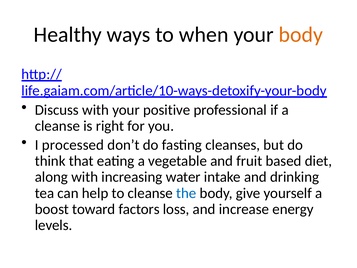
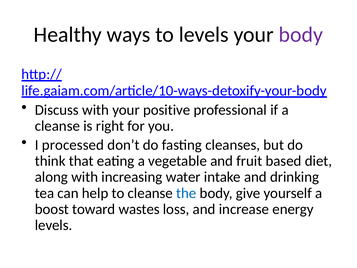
to when: when -> levels (204, 35)
body colour: orange -> purple (301, 35)
factors: factors -> wastes (139, 209)
